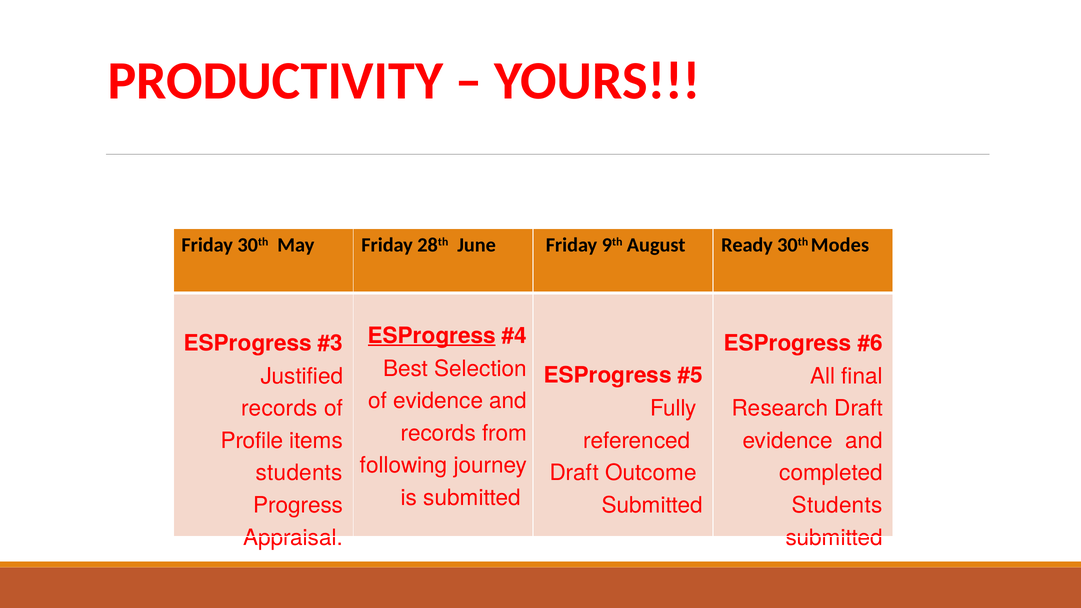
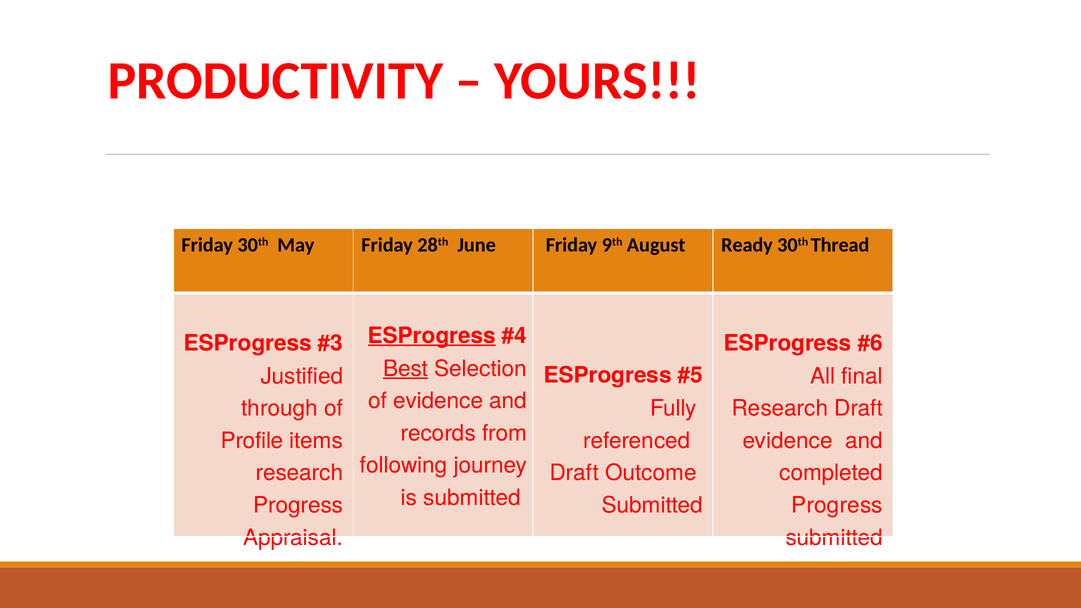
Modes: Modes -> Thread (840, 245)
Best underline: none -> present (406, 369)
records: records -> through (280, 408)
students: students -> research (299, 473)
Students: Students -> Progress (837, 505)
